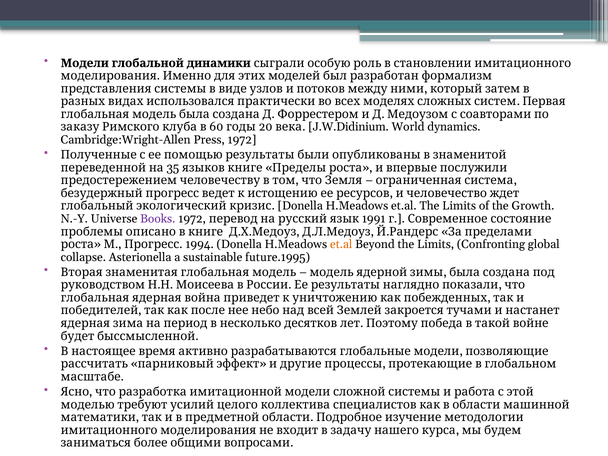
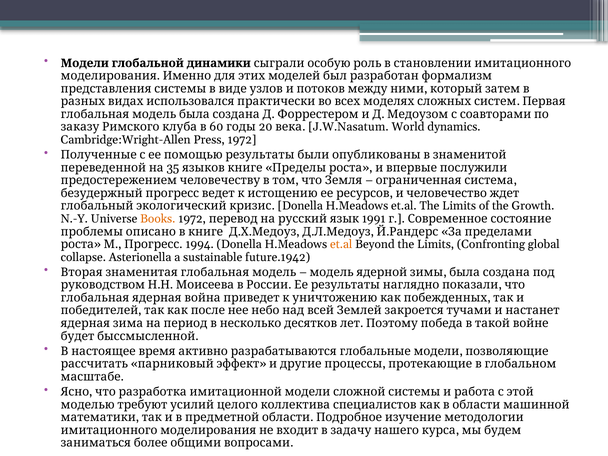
J.W.Didinium: J.W.Didinium -> J.W.Nasatum (348, 127)
Books colour: purple -> orange (158, 219)
future.1995: future.1995 -> future.1942 (278, 257)
